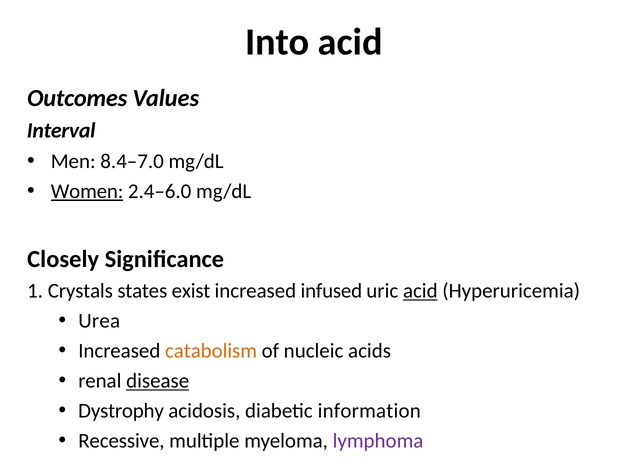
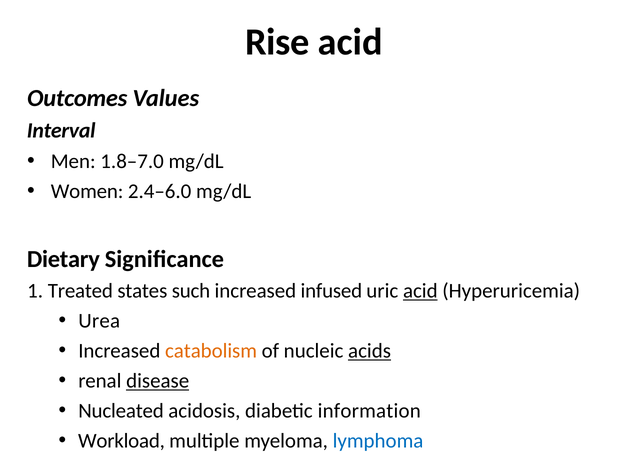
Into: Into -> Rise (277, 42)
8.4–7.0: 8.4–7.0 -> 1.8–7.0 (132, 161)
Women underline: present -> none (87, 191)
Closely: Closely -> Dietary (63, 259)
Crystals: Crystals -> Treated (80, 291)
exist: exist -> such (191, 291)
acids underline: none -> present (370, 351)
Dystrophy: Dystrophy -> Nucleated (121, 411)
Recessive: Recessive -> Workload (121, 441)
lymphoma colour: purple -> blue (378, 441)
